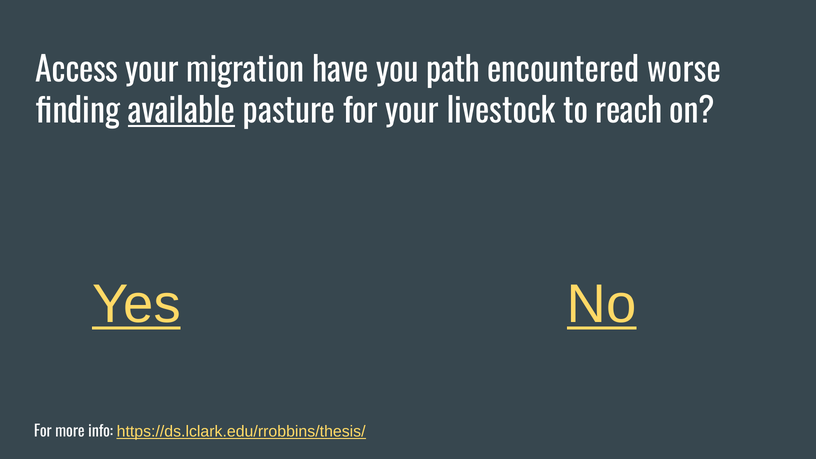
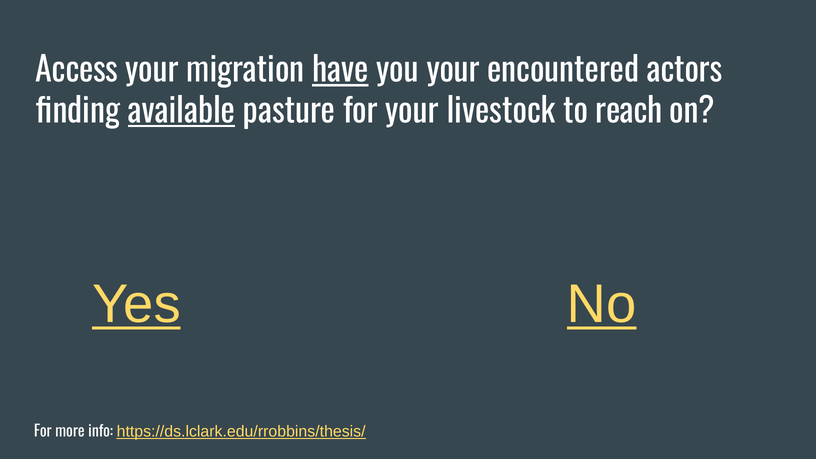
have underline: none -> present (340, 71)
you path: path -> your (453, 71)
worse: worse -> actors (685, 71)
